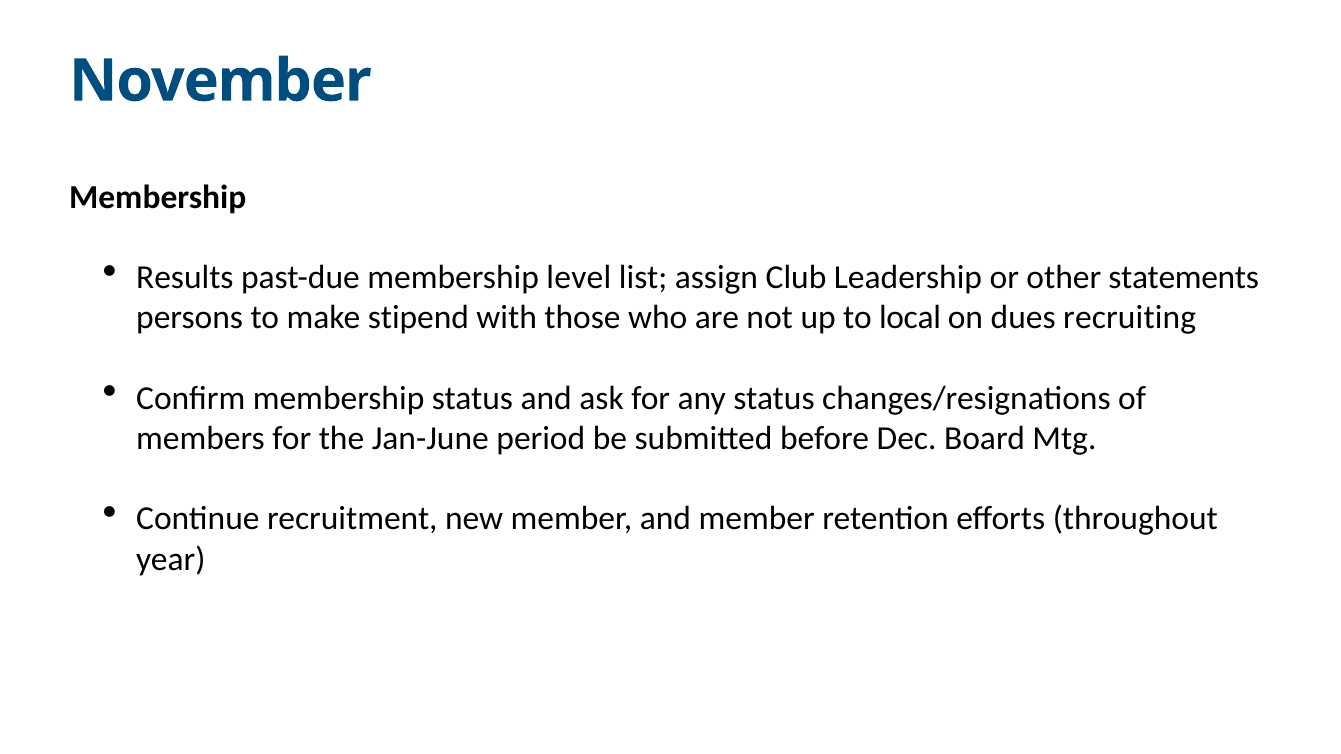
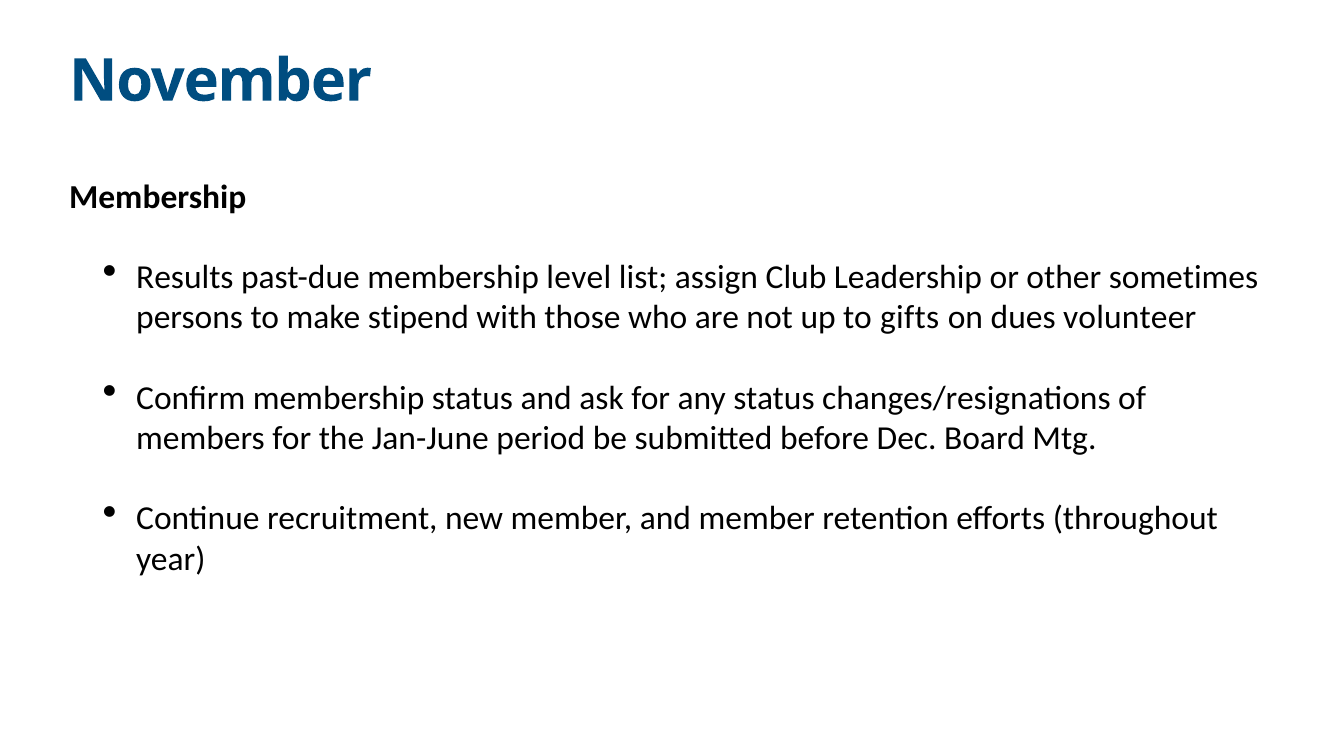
statements: statements -> sometimes (1183, 278)
local: local -> gifts (910, 318)
recruiting: recruiting -> volunteer (1130, 318)
